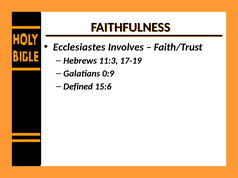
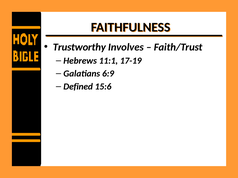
Ecclesiastes: Ecclesiastes -> Trustworthy (79, 47)
11:3: 11:3 -> 11:1 (108, 61)
0:9: 0:9 -> 6:9 (108, 74)
